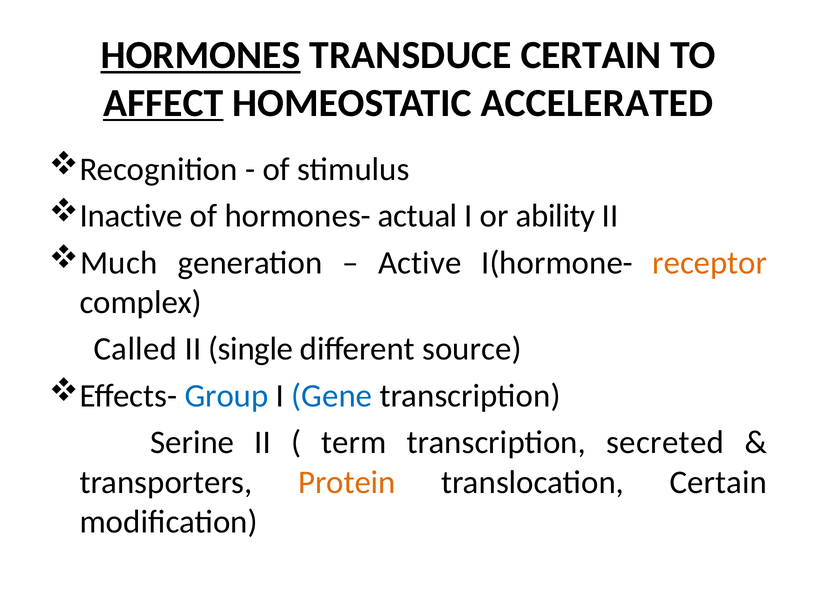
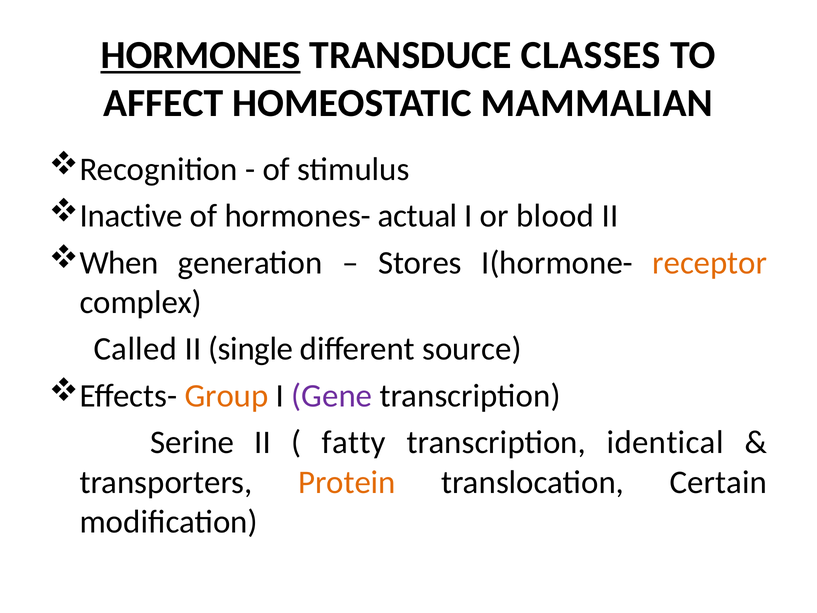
TRANSDUCE CERTAIN: CERTAIN -> CLASSES (591, 55)
AFFECT underline: present -> none (163, 103)
ACCELERATED: ACCELERATED -> MAMMALIAN (597, 103)
ability: ability -> blood (555, 216)
Much: Much -> When (119, 263)
Active: Active -> Stores (420, 263)
Group colour: blue -> orange (227, 396)
Gene colour: blue -> purple (332, 396)
term: term -> fatty (354, 442)
secreted: secreted -> identical (665, 442)
